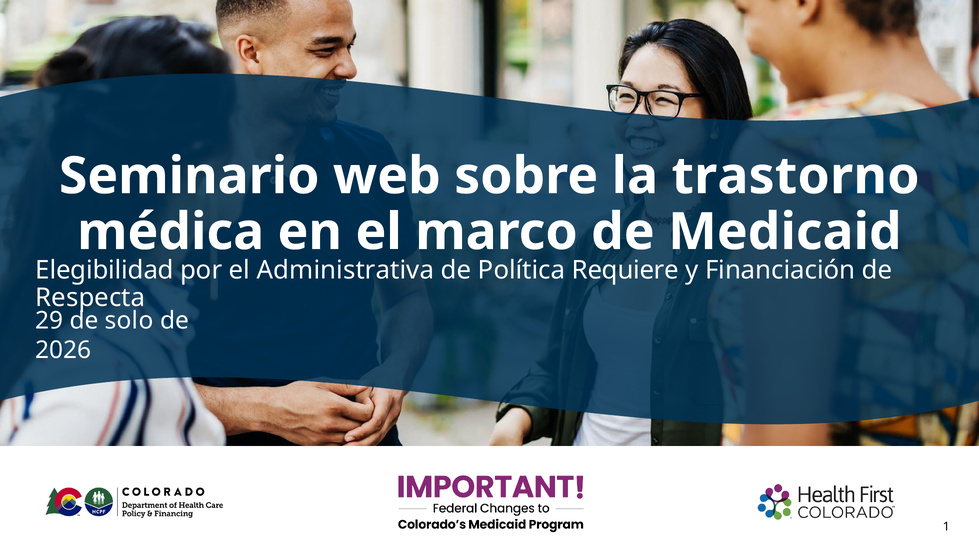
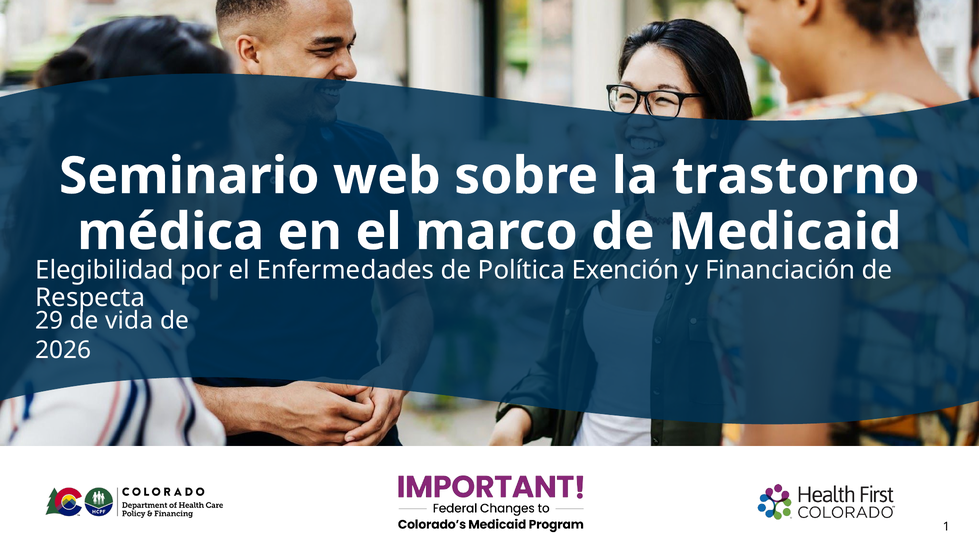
Administrativa: Administrativa -> Enfermedades (345, 270)
Requiere: Requiere -> Exención (625, 270)
solo: solo -> vida (129, 321)
